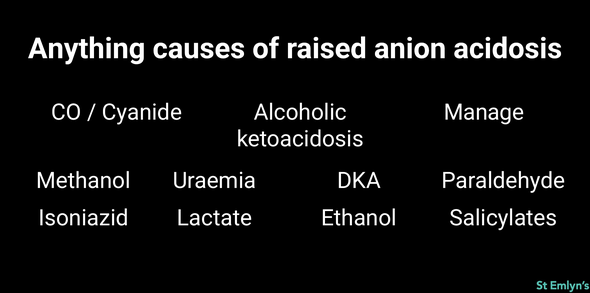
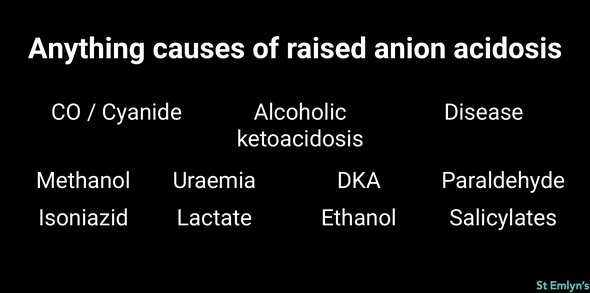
Manage: Manage -> Disease (484, 113)
